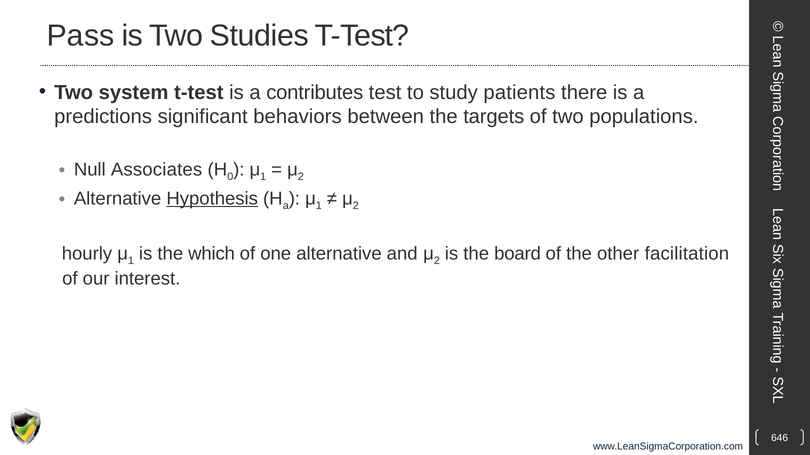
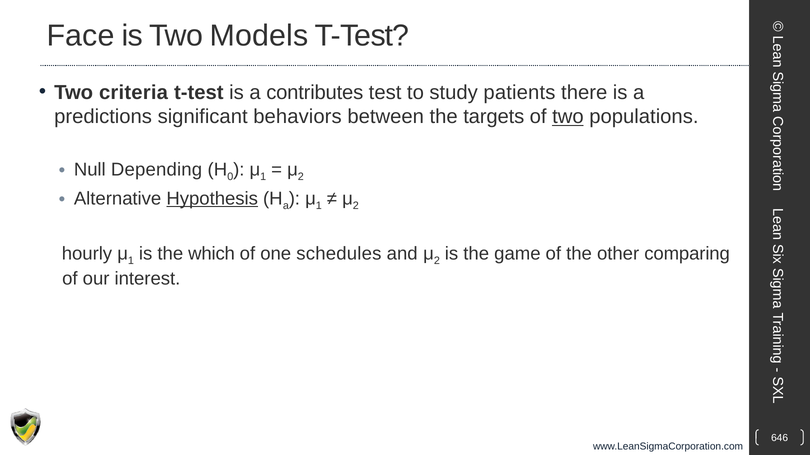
Pass: Pass -> Face (81, 36)
Studies: Studies -> Models (259, 36)
system: system -> criteria (134, 93)
two underline: none -> present (568, 117)
Associates: Associates -> Depending (157, 170)
one alternative: alternative -> schedules (339, 254)
board: board -> game (517, 254)
facilitation: facilitation -> comparing (687, 254)
